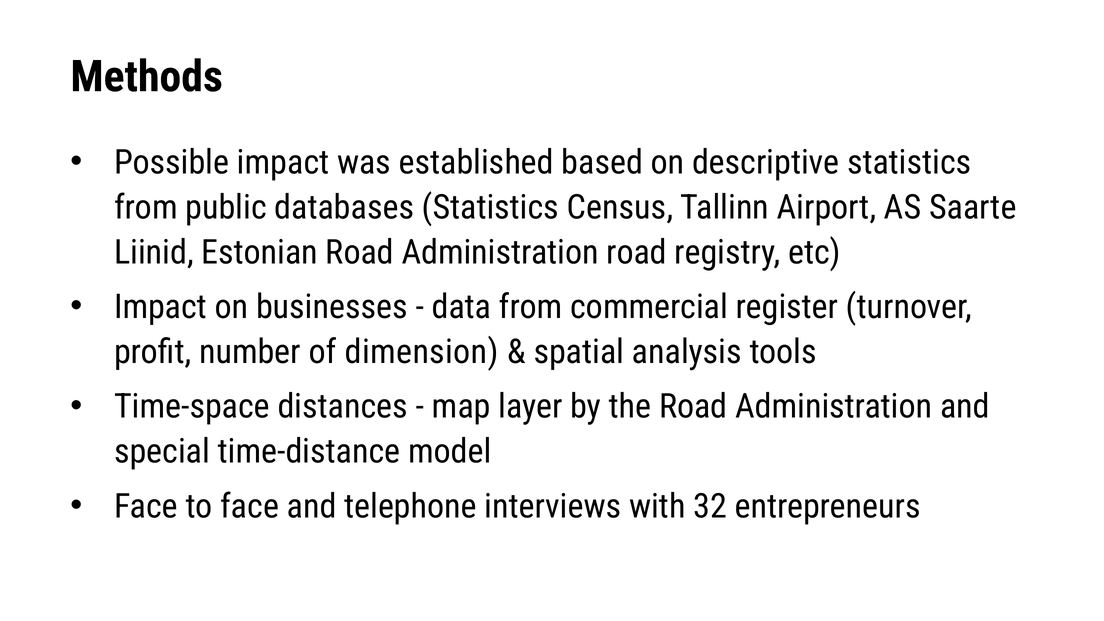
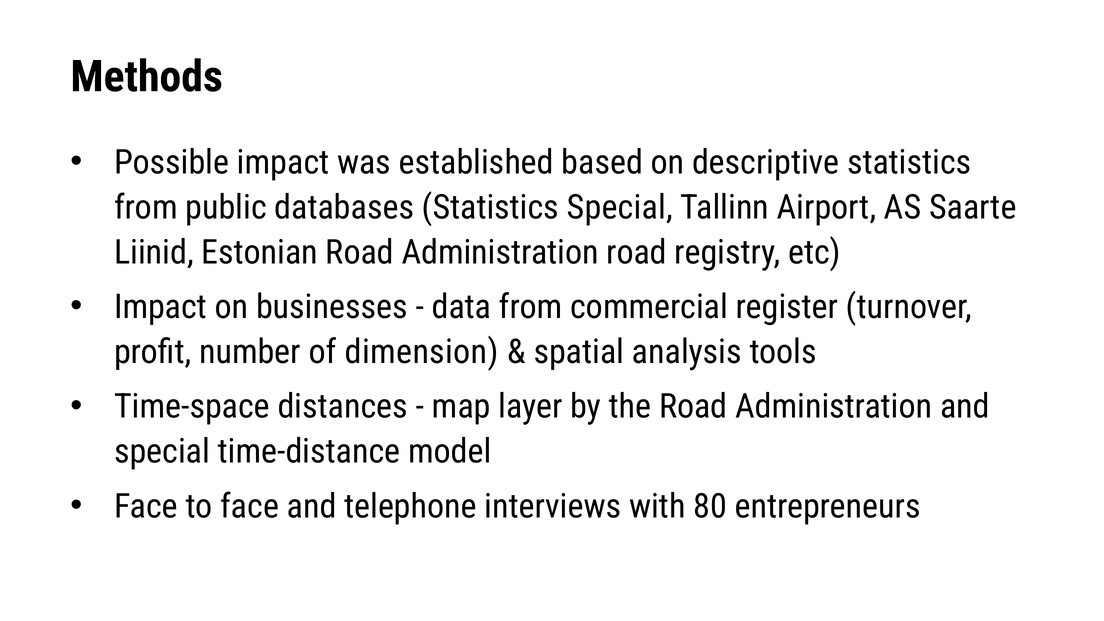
Statistics Census: Census -> Special (620, 207)
32: 32 -> 80 (710, 506)
